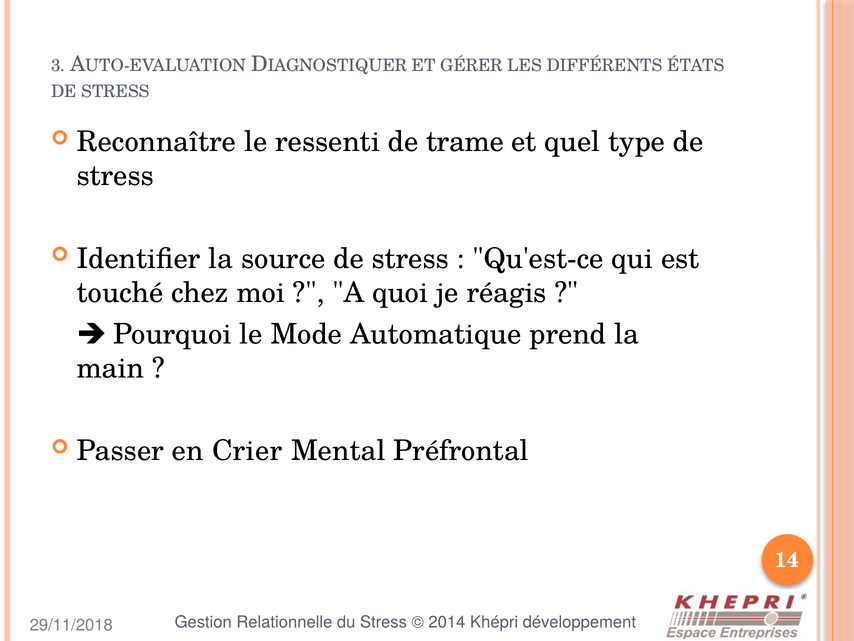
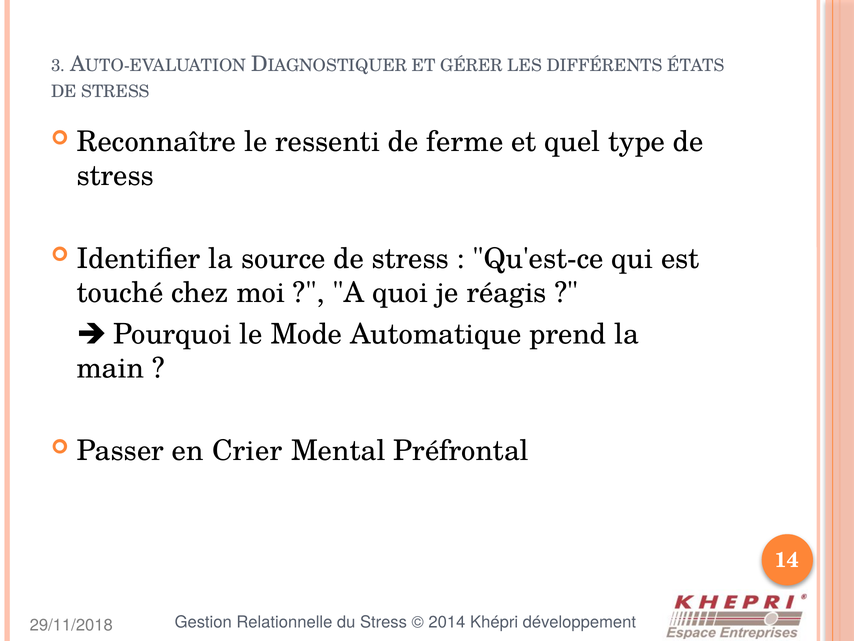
trame: trame -> ferme (465, 142)
